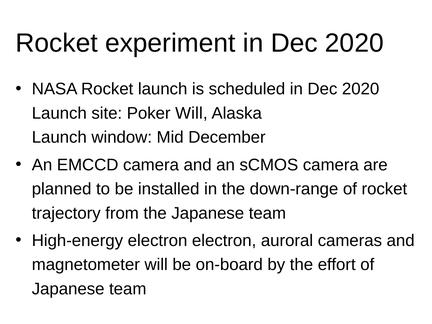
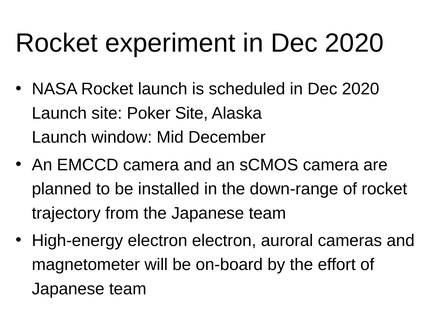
Poker Will: Will -> Site (192, 113)
